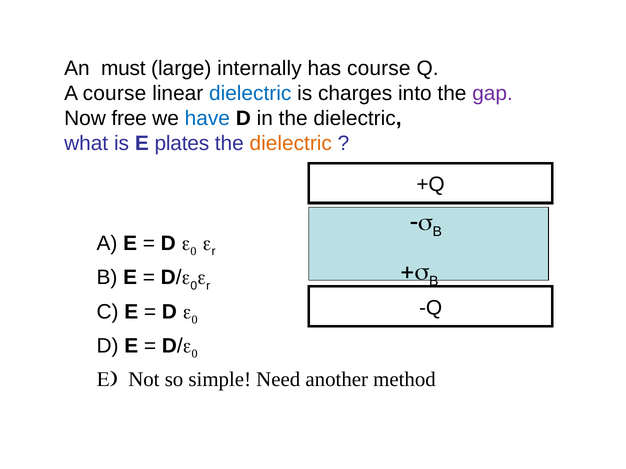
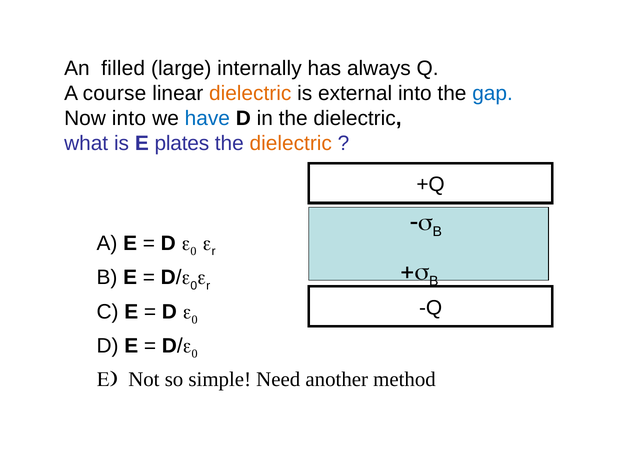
must: must -> filled (123, 68)
has course: course -> always (379, 68)
dielectric colour: blue -> orange (250, 93)
charges: charges -> external (355, 93)
gap colour: purple -> blue (493, 93)
Now free: free -> into (129, 118)
